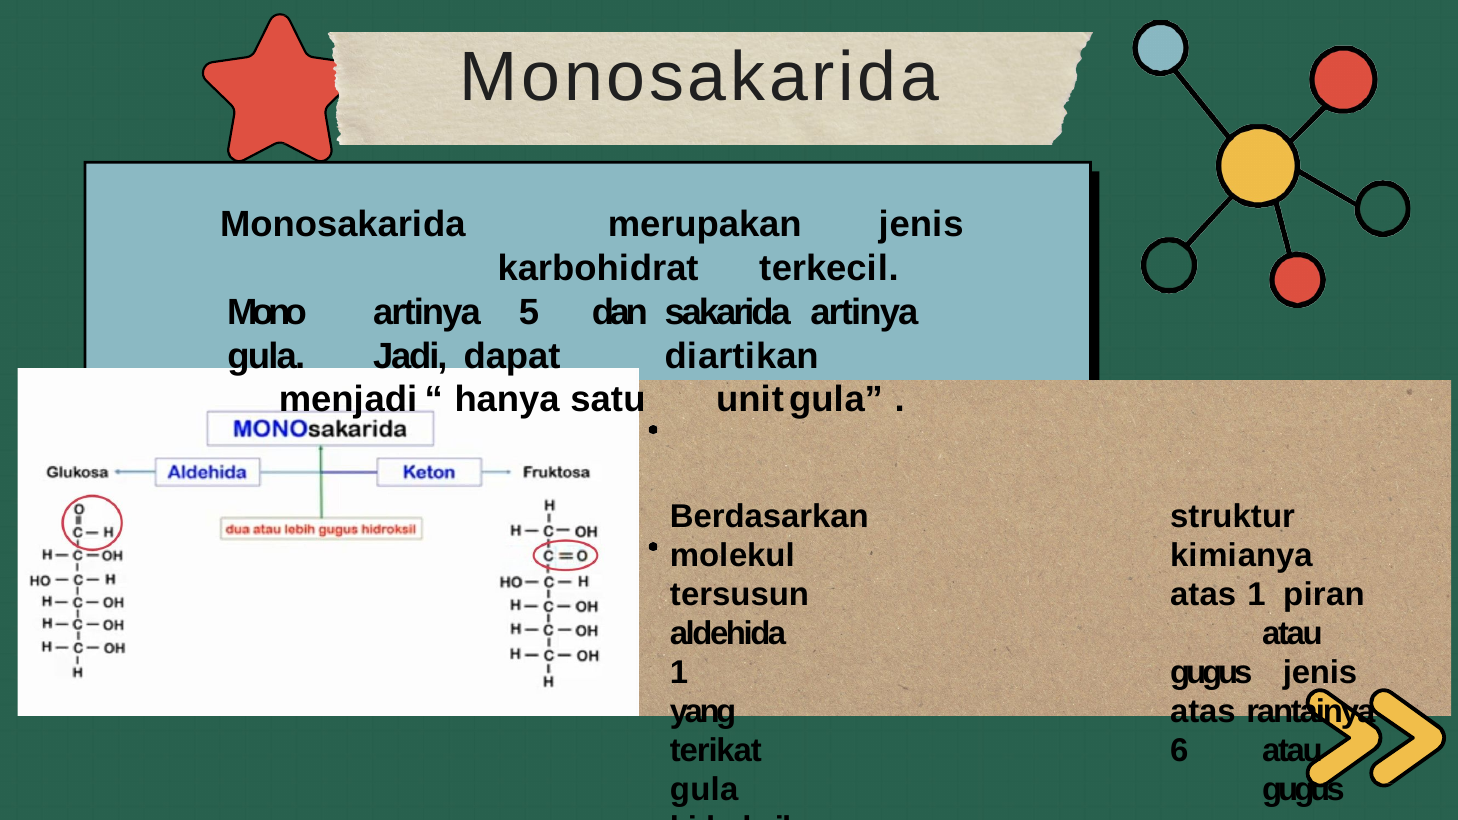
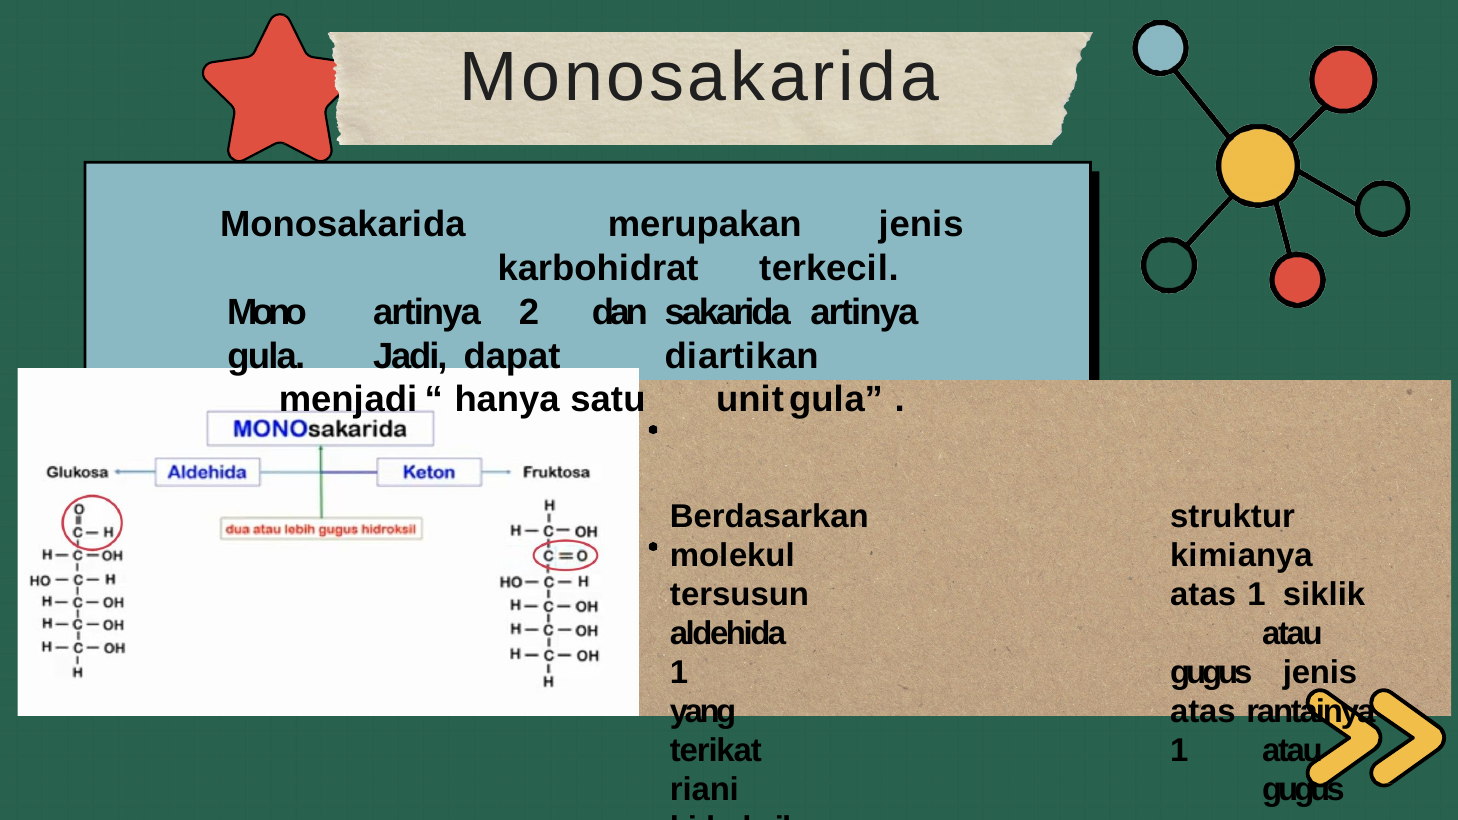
artinya 5: 5 -> 2 (529, 313)
piran: piran -> siklik (1324, 595)
terikat 6: 6 -> 1 (1179, 751)
gula: gula -> riani (704, 790)
